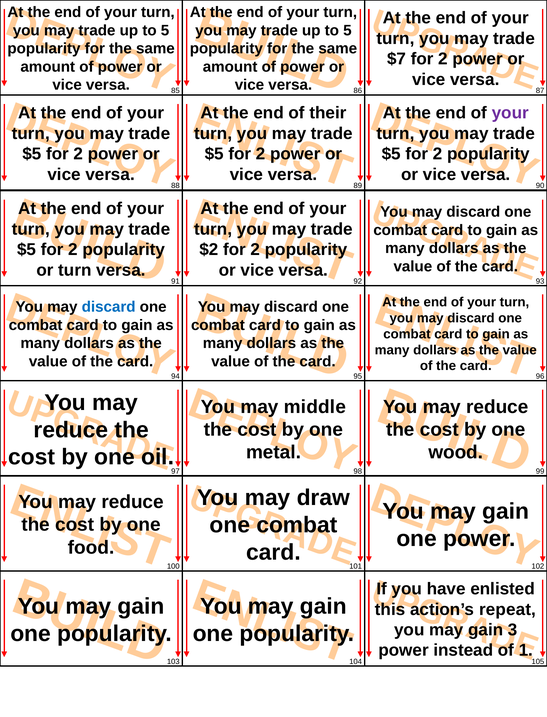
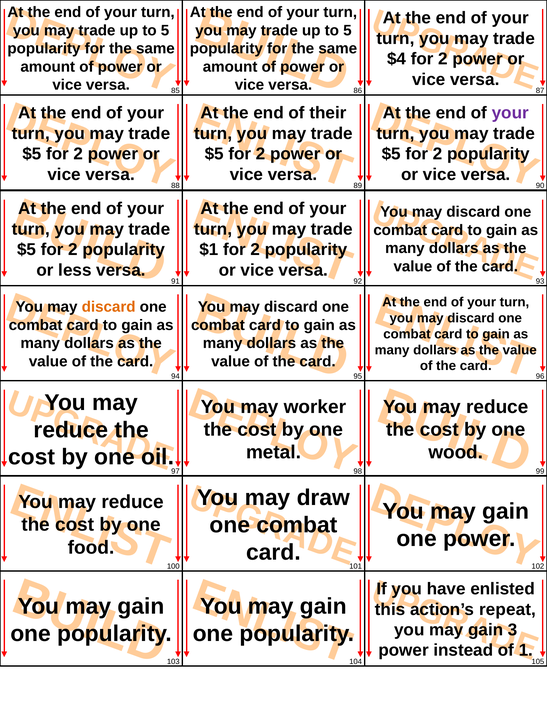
$7: $7 -> $4 (397, 59)
$2: $2 -> $1 (209, 250)
or turn: turn -> less (75, 270)
discard colour: blue -> orange (109, 307)
middle: middle -> worker (315, 407)
